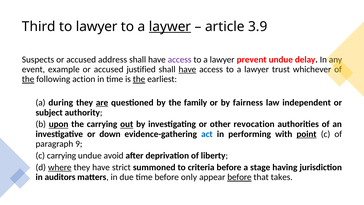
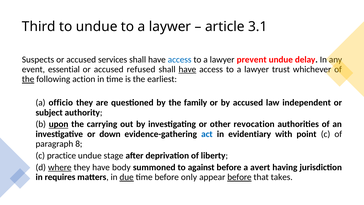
to lawyer: lawyer -> undue (97, 26)
laywer underline: present -> none (170, 26)
3.9: 3.9 -> 3.1 (258, 26)
address: address -> services (113, 59)
access colour: purple -> blue (180, 59)
example: example -> essential (64, 69)
justified: justified -> refused (141, 69)
the underline: present -> none (139, 79)
during: during -> officio (61, 103)
are underline: present -> none (102, 103)
by fairness: fairness -> accused (248, 103)
out underline: present -> none (127, 124)
performing: performing -> evidentiary (250, 134)
point underline: present -> none (307, 134)
9: 9 -> 8 (79, 144)
c carrying: carrying -> practice (62, 155)
avoid: avoid -> stage (114, 155)
strict: strict -> body (121, 167)
criteria: criteria -> against (201, 167)
stage: stage -> avert (260, 167)
auditors: auditors -> requires (60, 177)
due underline: none -> present (127, 177)
